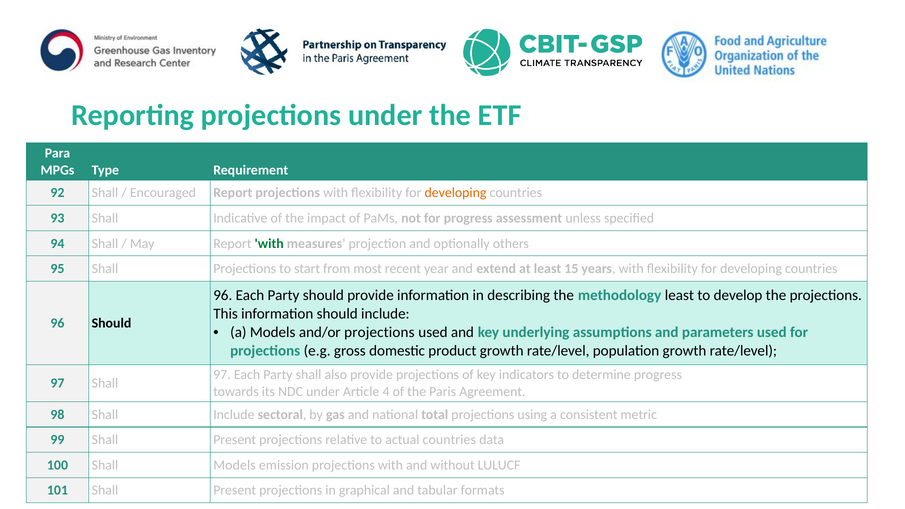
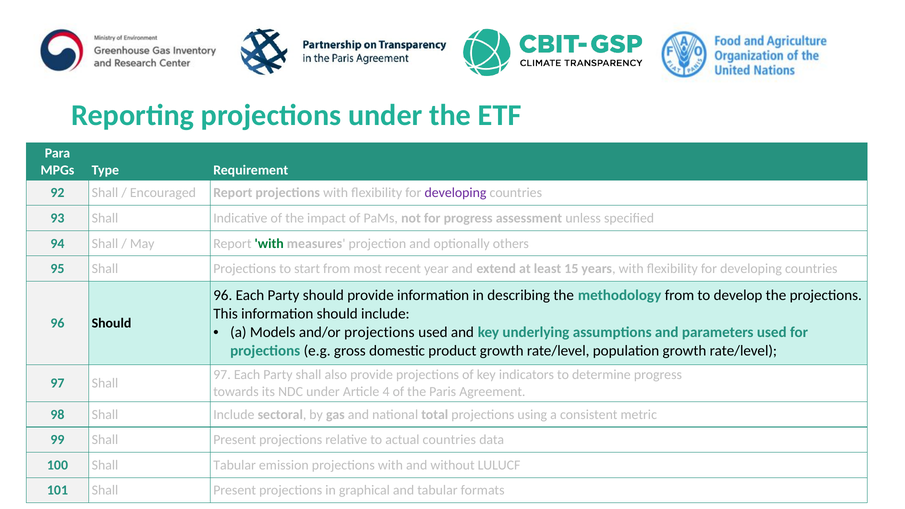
developing colour: orange -> purple (455, 193)
methodology least: least -> from (680, 296)
Shall Models: Models -> Tabular (235, 465)
